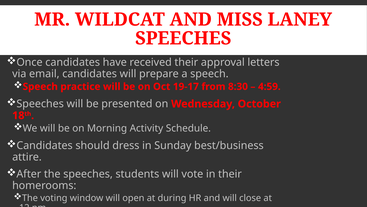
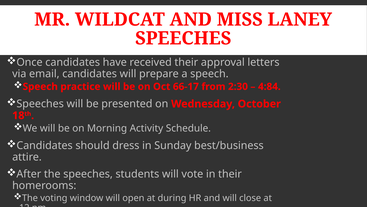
19-17: 19-17 -> 66-17 (186, 86)
8:30: 8:30 -> 2:30 (238, 86)
4:59: 4:59 -> 4:84 (269, 86)
